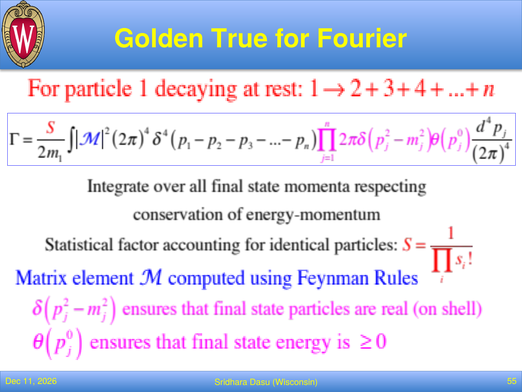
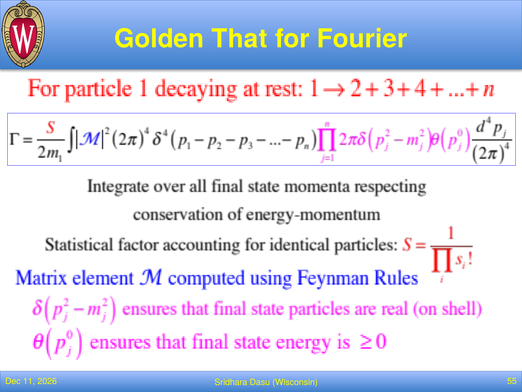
True: True -> That (239, 39)
